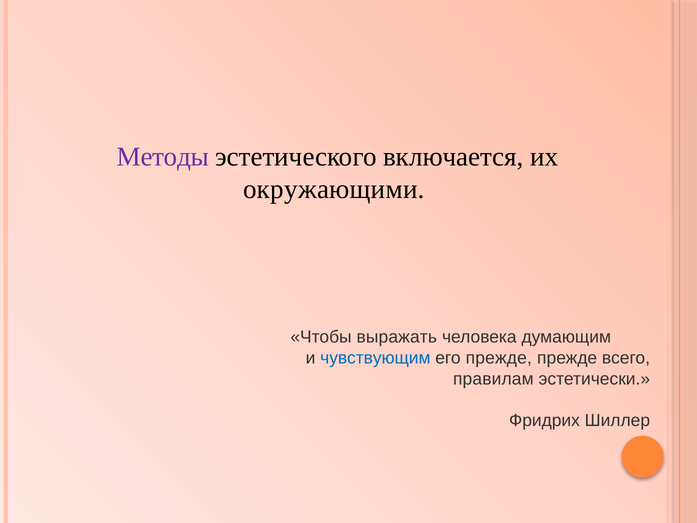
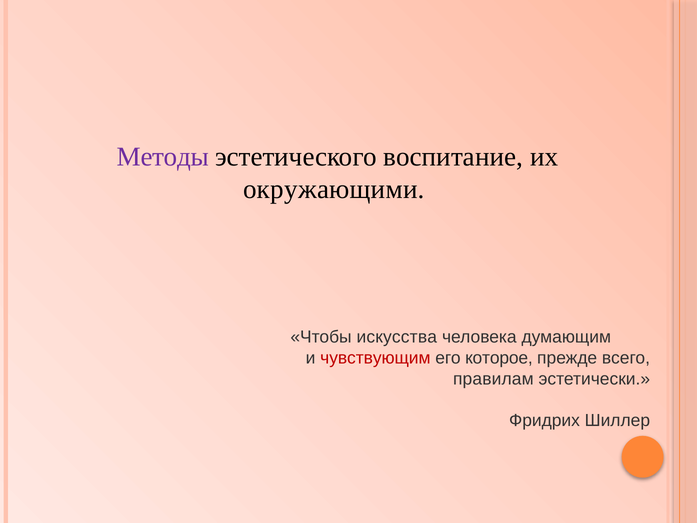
включается: включается -> воспитание (453, 157)
выражать: выражать -> искусства (397, 337)
чувствующим colour: blue -> red (375, 358)
его прежде: прежде -> которое (499, 358)
